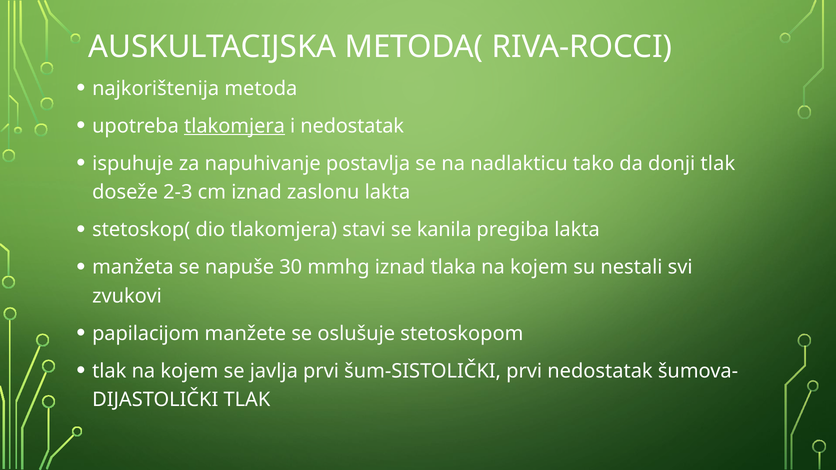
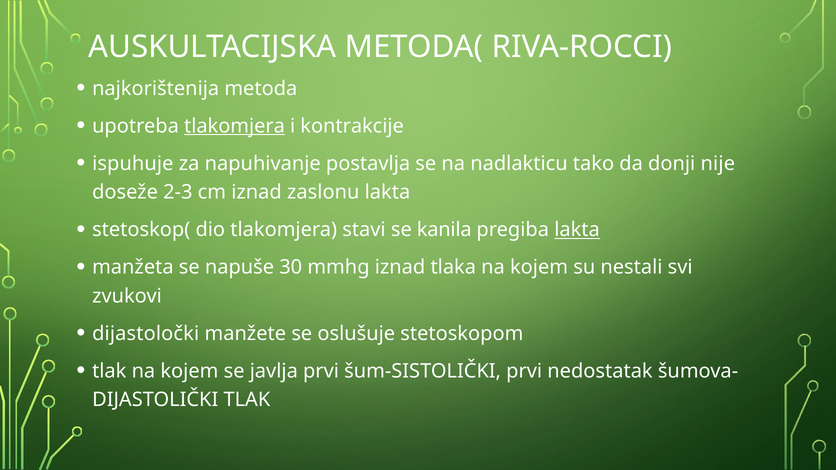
i nedostatak: nedostatak -> kontrakcije (352, 126)
donji tlak: tlak -> nije (718, 164)
lakta underline: none -> present (577, 230)
papilacijom: papilacijom -> dijastoločki (146, 334)
